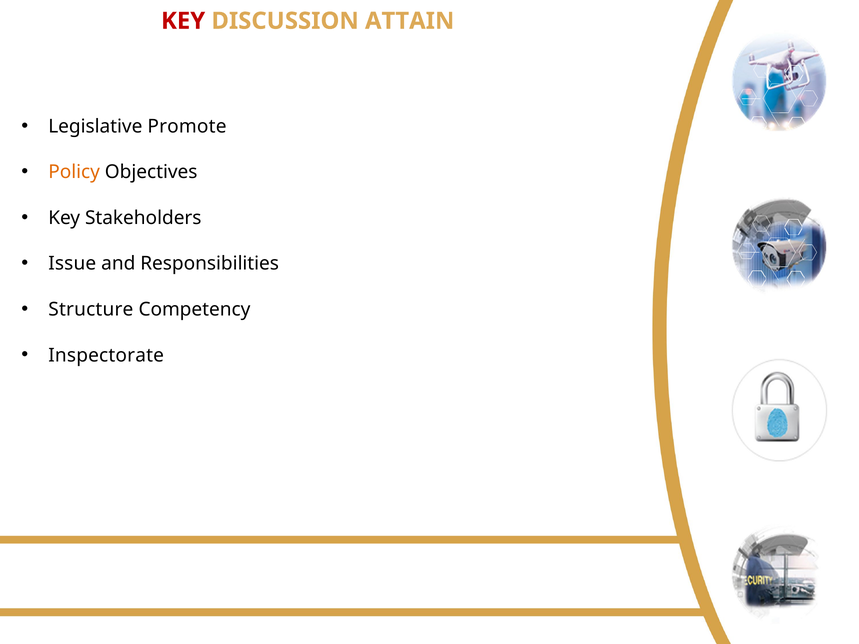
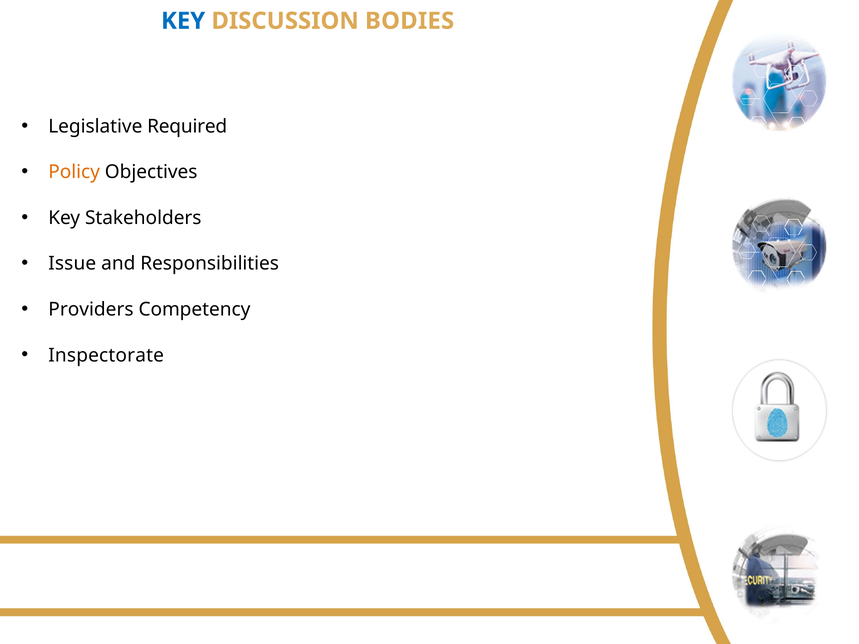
KEY colour: red -> blue (183, 21)
ATTAIN: ATTAIN -> BODIES (410, 21)
Promote: Promote -> Required (187, 126)
Structure: Structure -> Providers (91, 310)
